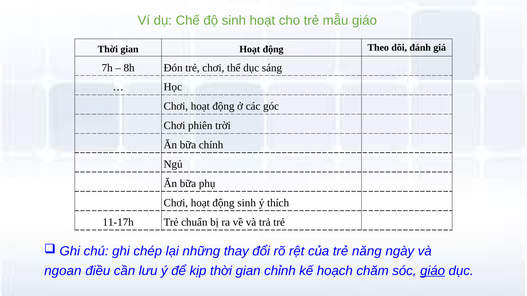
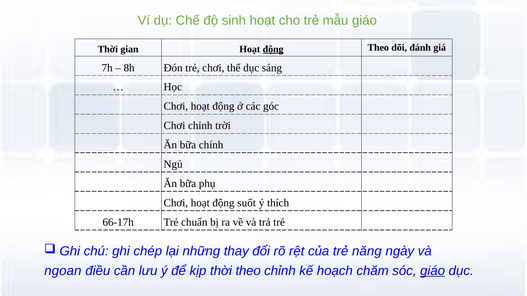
động underline: none -> present (273, 49)
Chơi phiên: phiên -> chỉnh (200, 126)
động sinh: sinh -> suốt (247, 203)
11-17h: 11-17h -> 66-17h (118, 223)
kịp thời gian: gian -> theo (248, 271)
